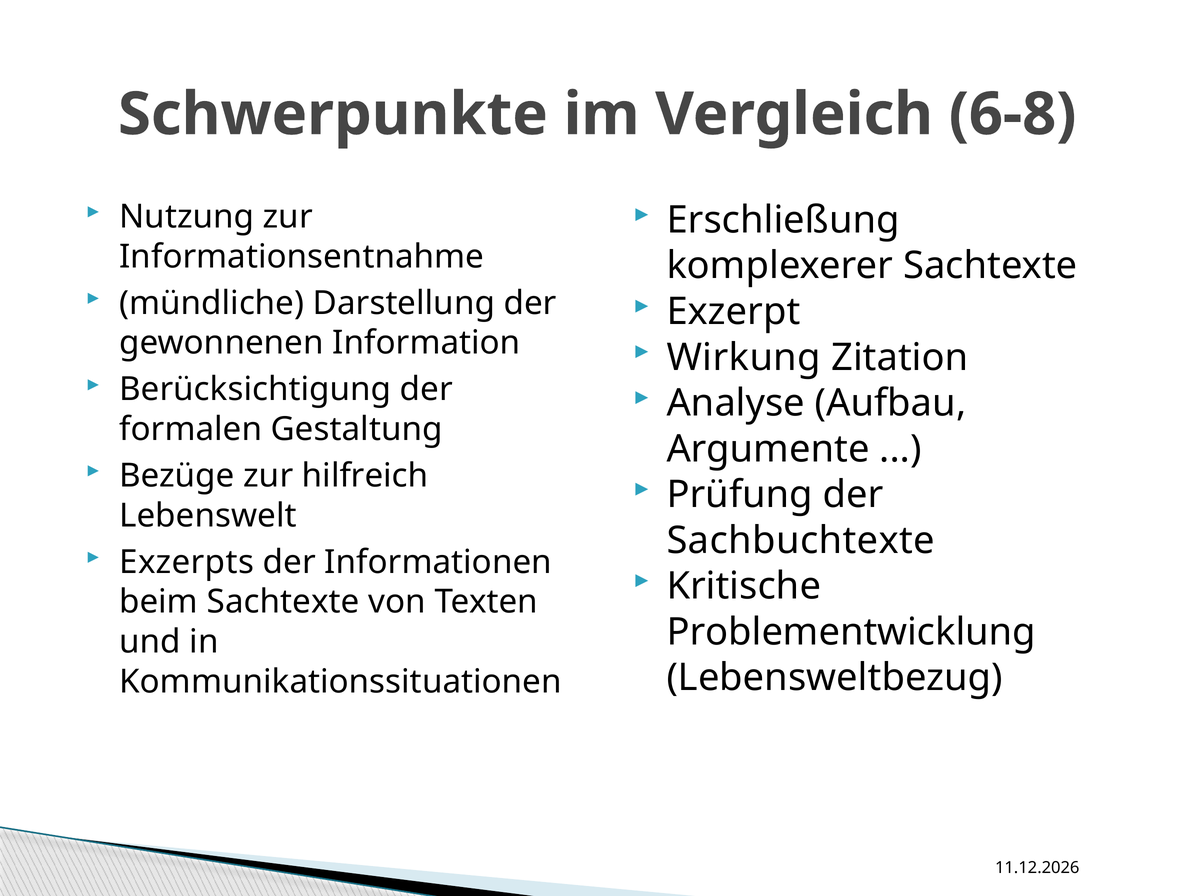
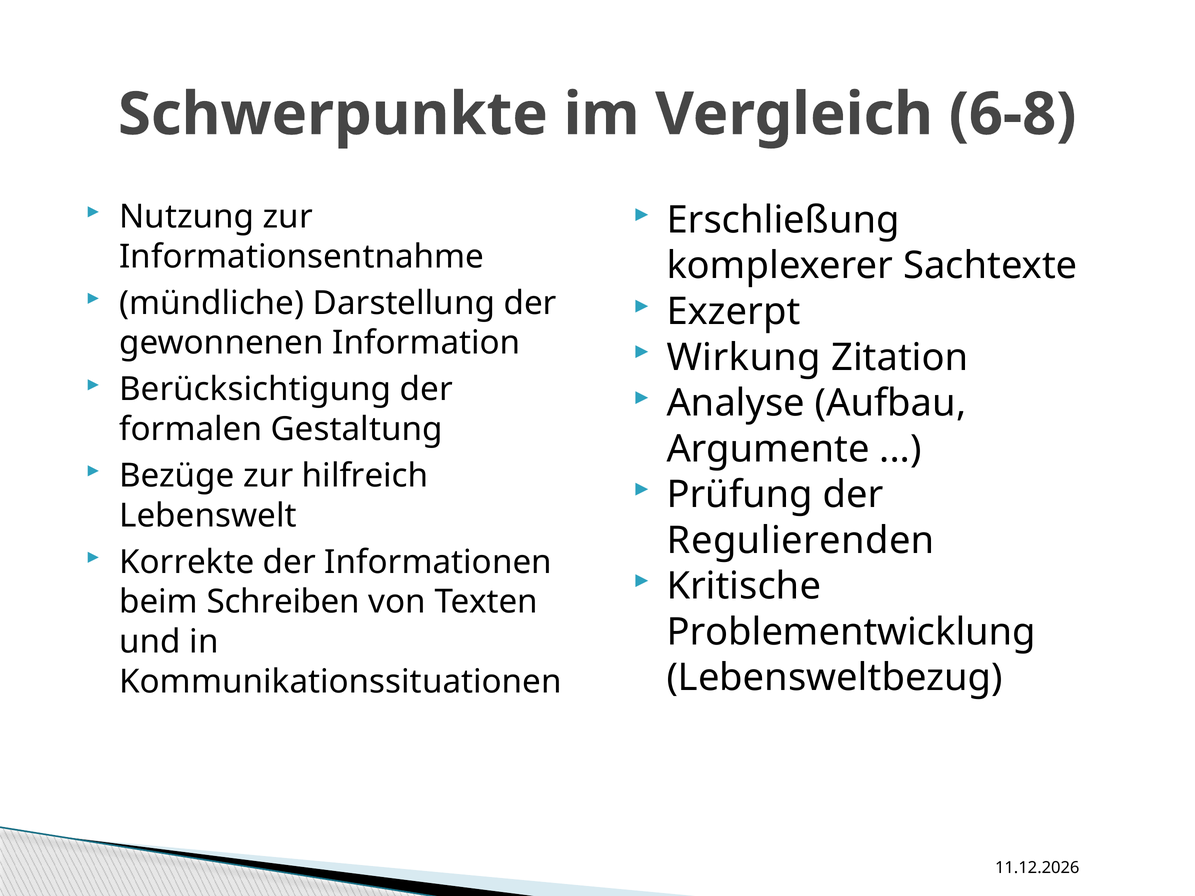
Sachbuchtexte: Sachbuchtexte -> Regulierenden (801, 541)
Exzerpts: Exzerpts -> Korrekte (187, 562)
beim Sachtexte: Sachtexte -> Schreiben (283, 602)
